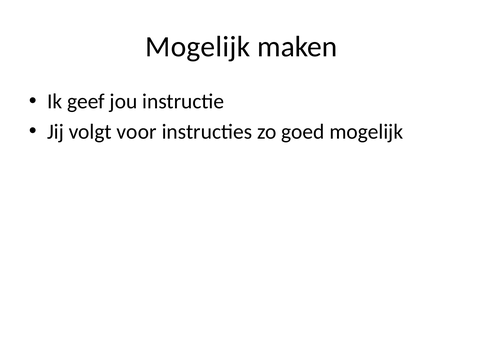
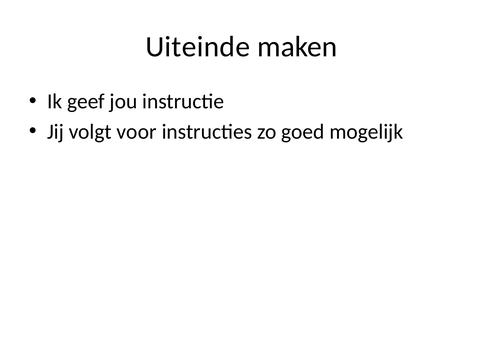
Mogelijk: Mogelijk -> Uiteinde (198, 47)
